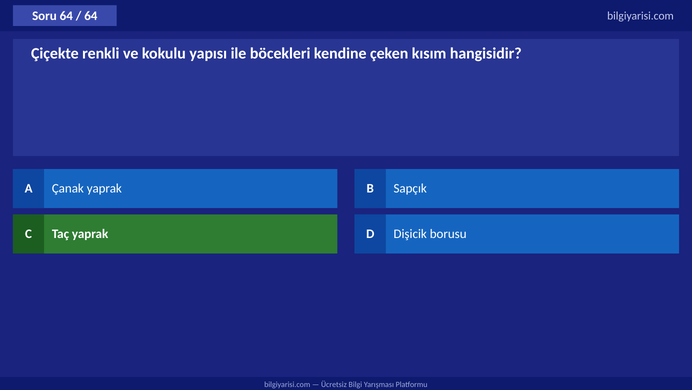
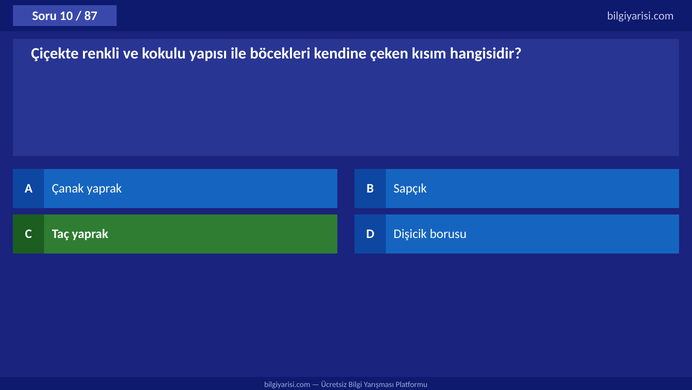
Soru 64: 64 -> 10 (66, 16)
64: 64 -> 87 (91, 16)
